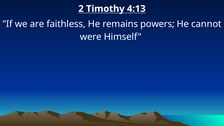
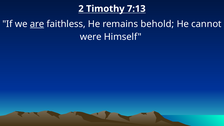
4:13: 4:13 -> 7:13 (136, 9)
are underline: none -> present (37, 24)
powers: powers -> behold (157, 24)
